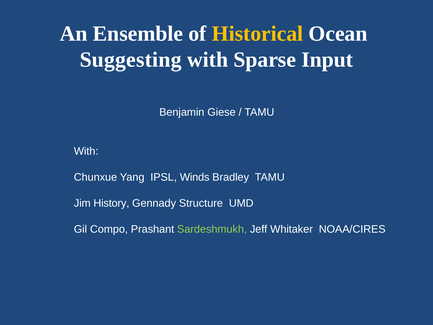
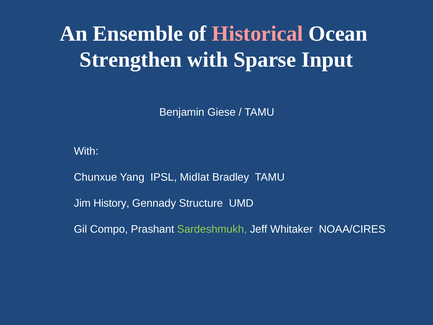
Historical colour: yellow -> pink (258, 34)
Suggesting: Suggesting -> Strengthen (131, 60)
Winds: Winds -> Midlat (195, 177)
